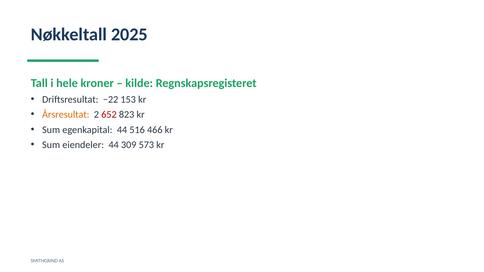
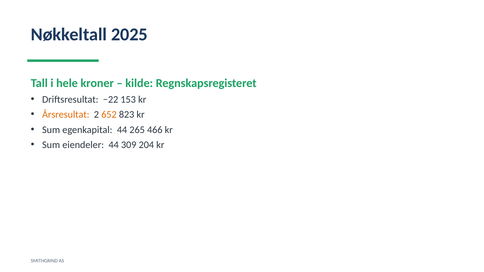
652 colour: red -> orange (109, 115)
516: 516 -> 265 (137, 130)
573: 573 -> 204 (146, 145)
